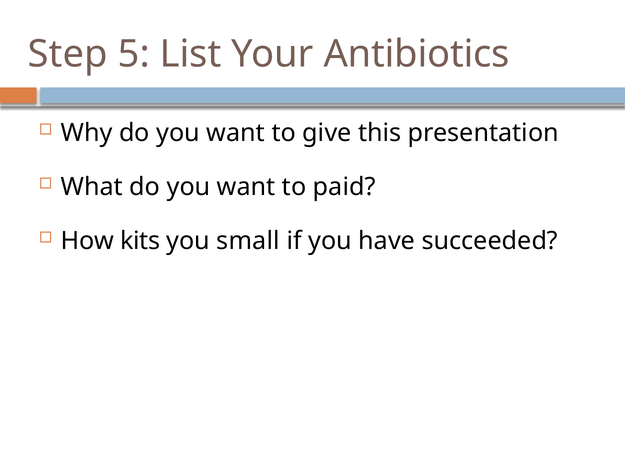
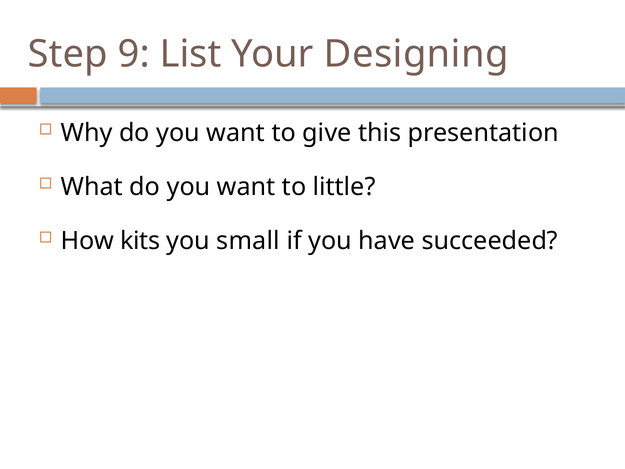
5: 5 -> 9 (134, 54)
Antibiotics: Antibiotics -> Designing (416, 54)
paid: paid -> little (344, 187)
